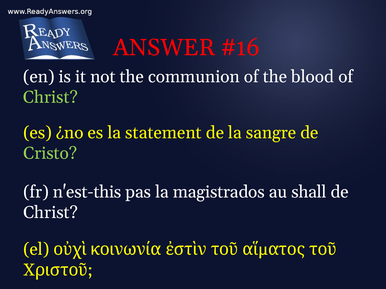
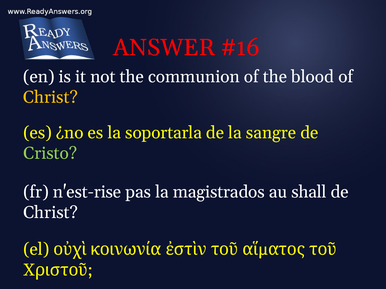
Christ colour: light green -> yellow (51, 98)
statement: statement -> soportarla (164, 133)
n'est-this: n'est-this -> n'est-rise (87, 192)
